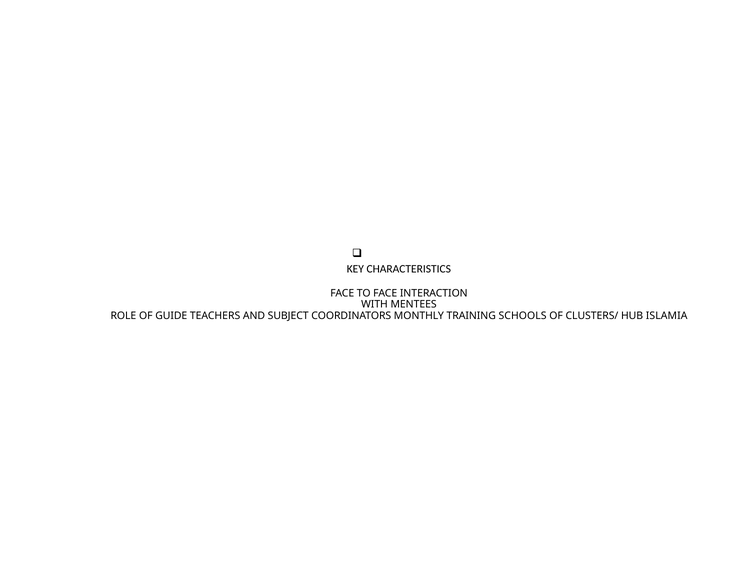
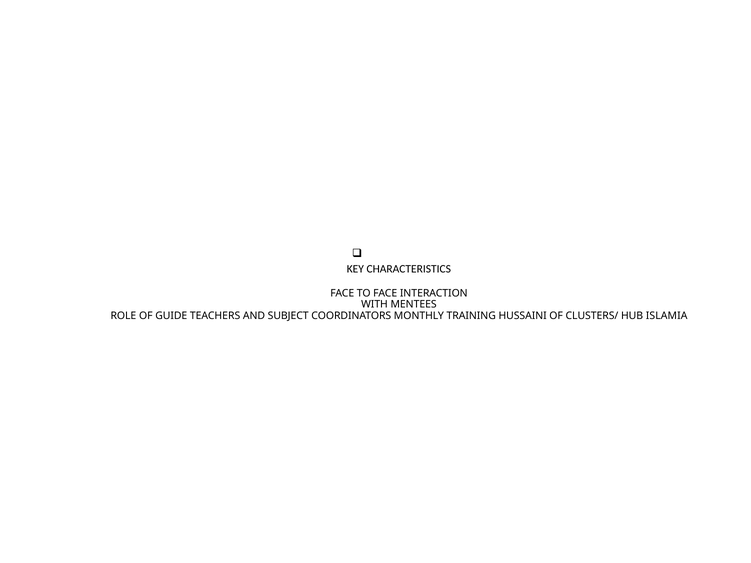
SCHOOLS: SCHOOLS -> HUSSAINI (523, 316)
